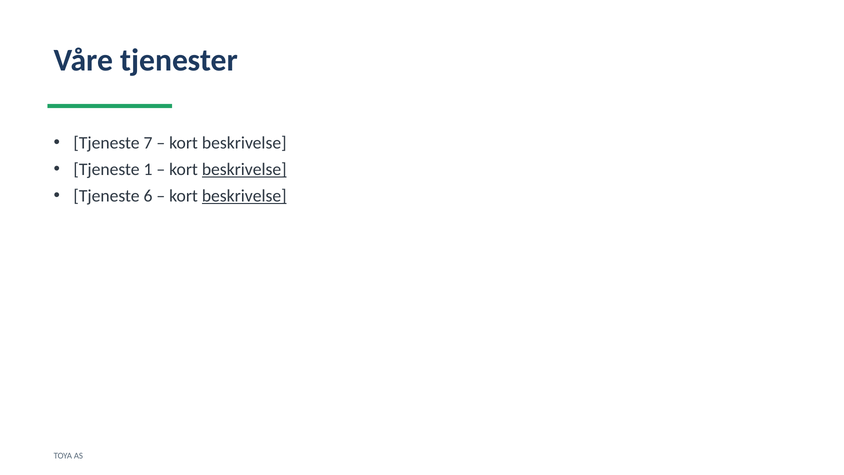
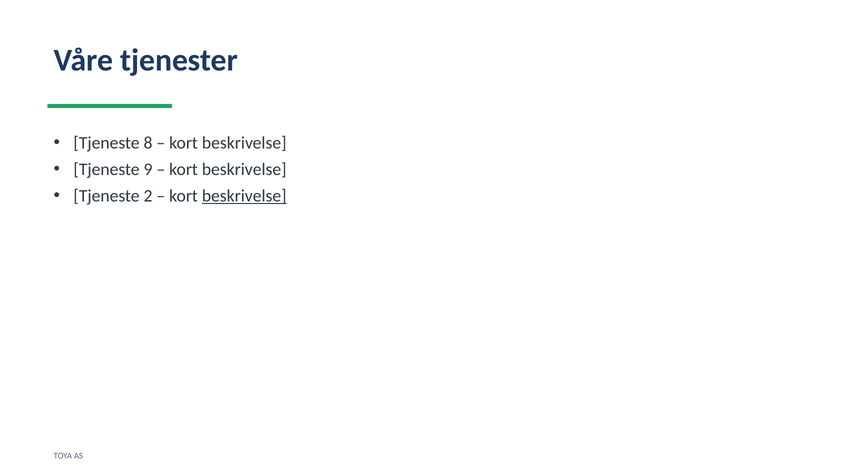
7: 7 -> 8 (148, 143)
1: 1 -> 9 (148, 169)
beskrivelse underline: present -> none (244, 169)
6: 6 -> 2 (148, 196)
